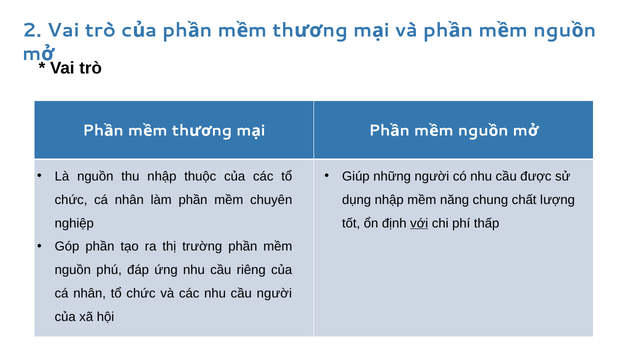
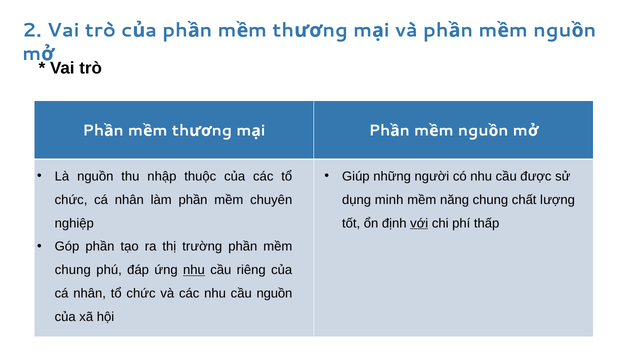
dụng nhập: nhập -> minh (389, 200)
nguồn: nguồn -> chung (73, 270)
nhu underline: none -> present (194, 270)
cầu người: người -> nguồn (274, 294)
